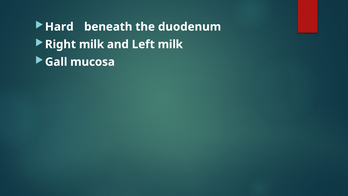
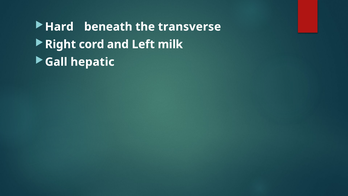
duodenum: duodenum -> transverse (190, 27)
Right milk: milk -> cord (92, 44)
mucosa: mucosa -> hepatic (92, 62)
